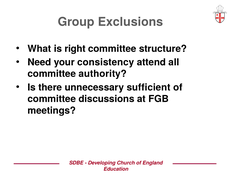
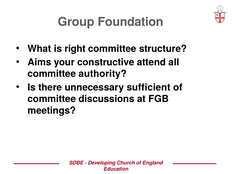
Exclusions: Exclusions -> Foundation (131, 22)
Need: Need -> Aims (39, 62)
consistency: consistency -> constructive (106, 62)
